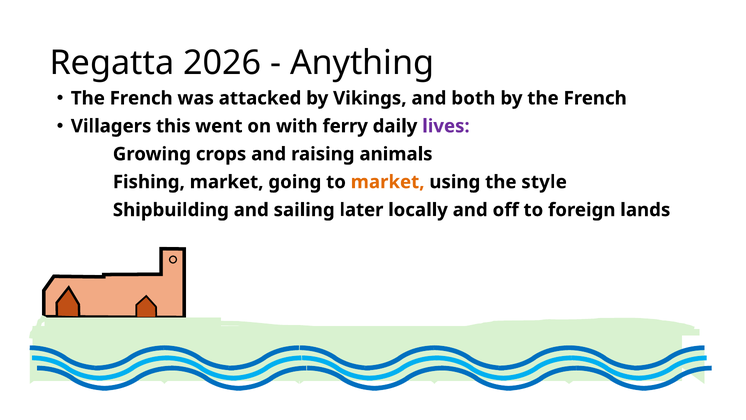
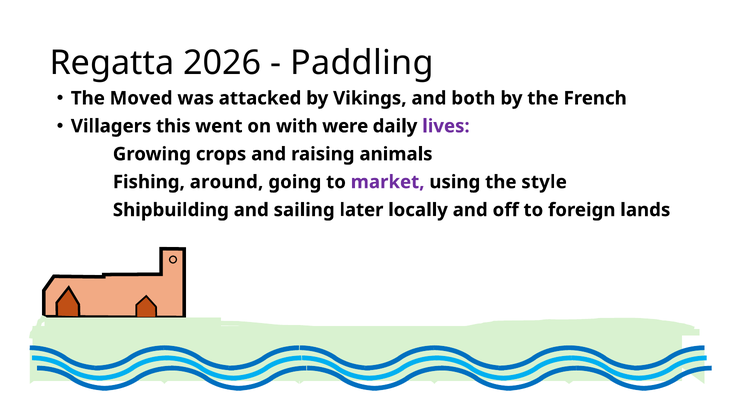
Anything: Anything -> Paddling (362, 63)
French: French -> Moved (141, 98)
ferry: ferry -> were (345, 126)
Fishing market: market -> around (227, 182)
market colour: orange -> purple (388, 182)
